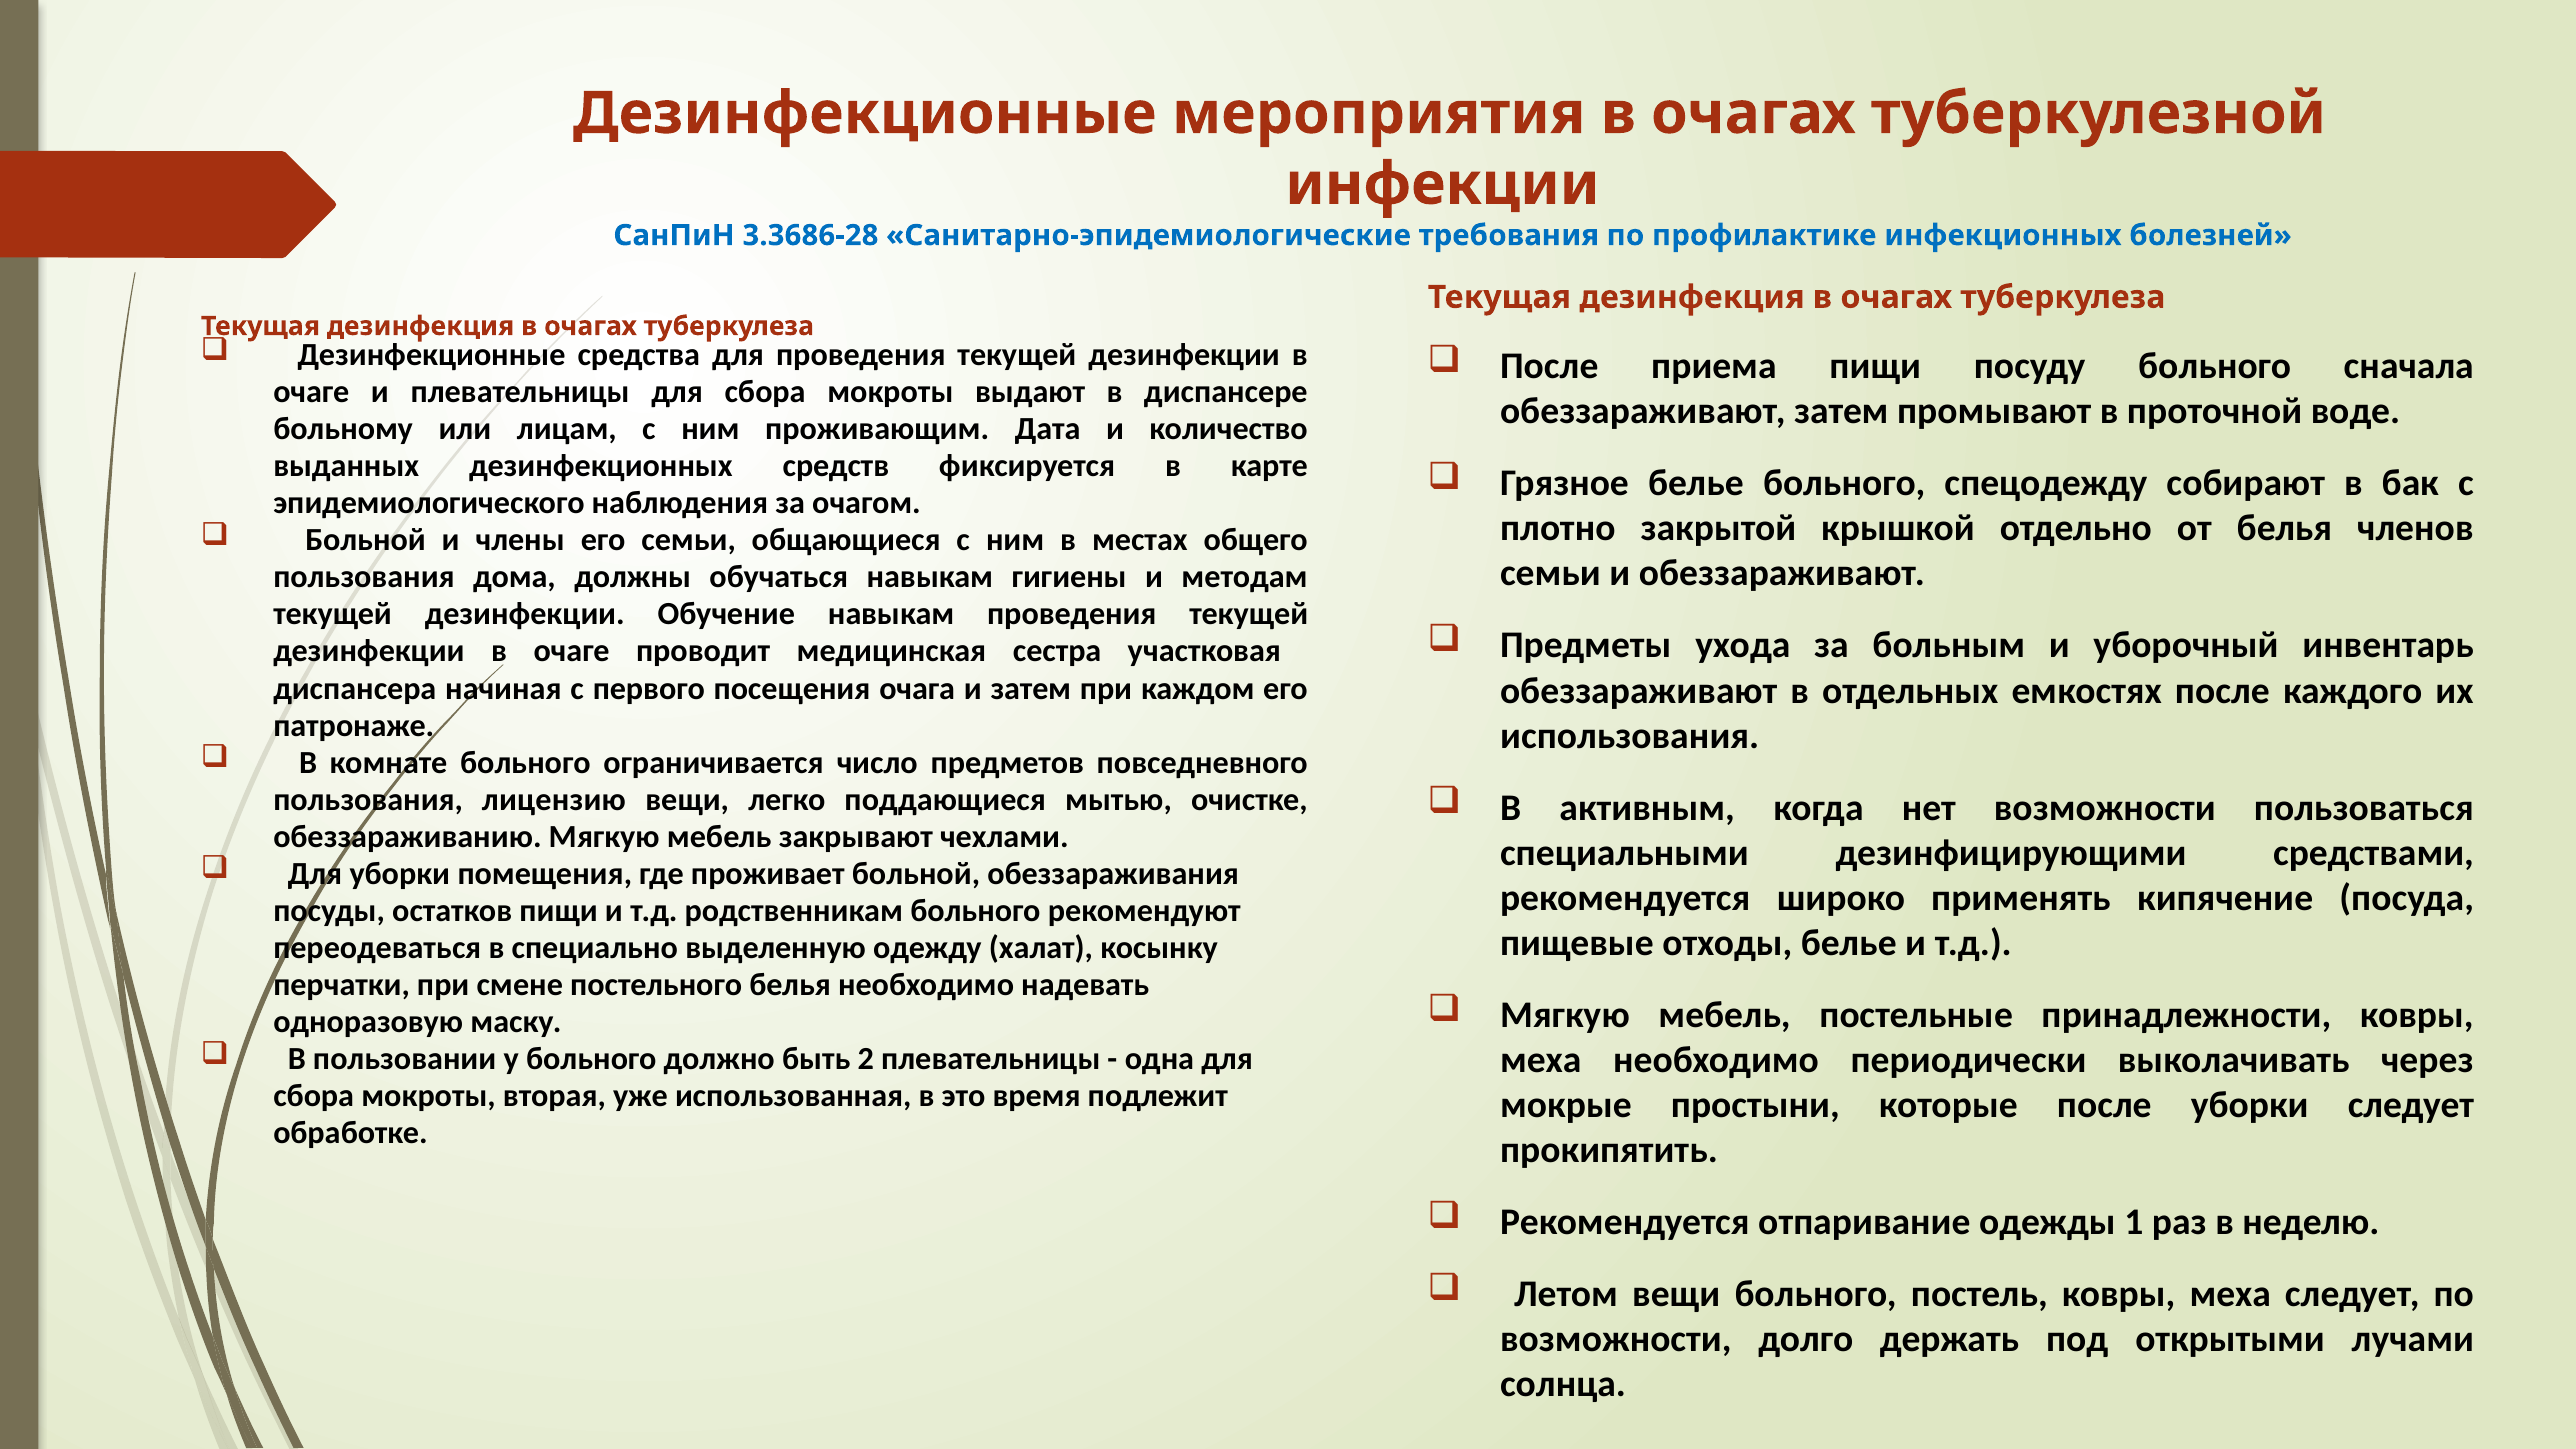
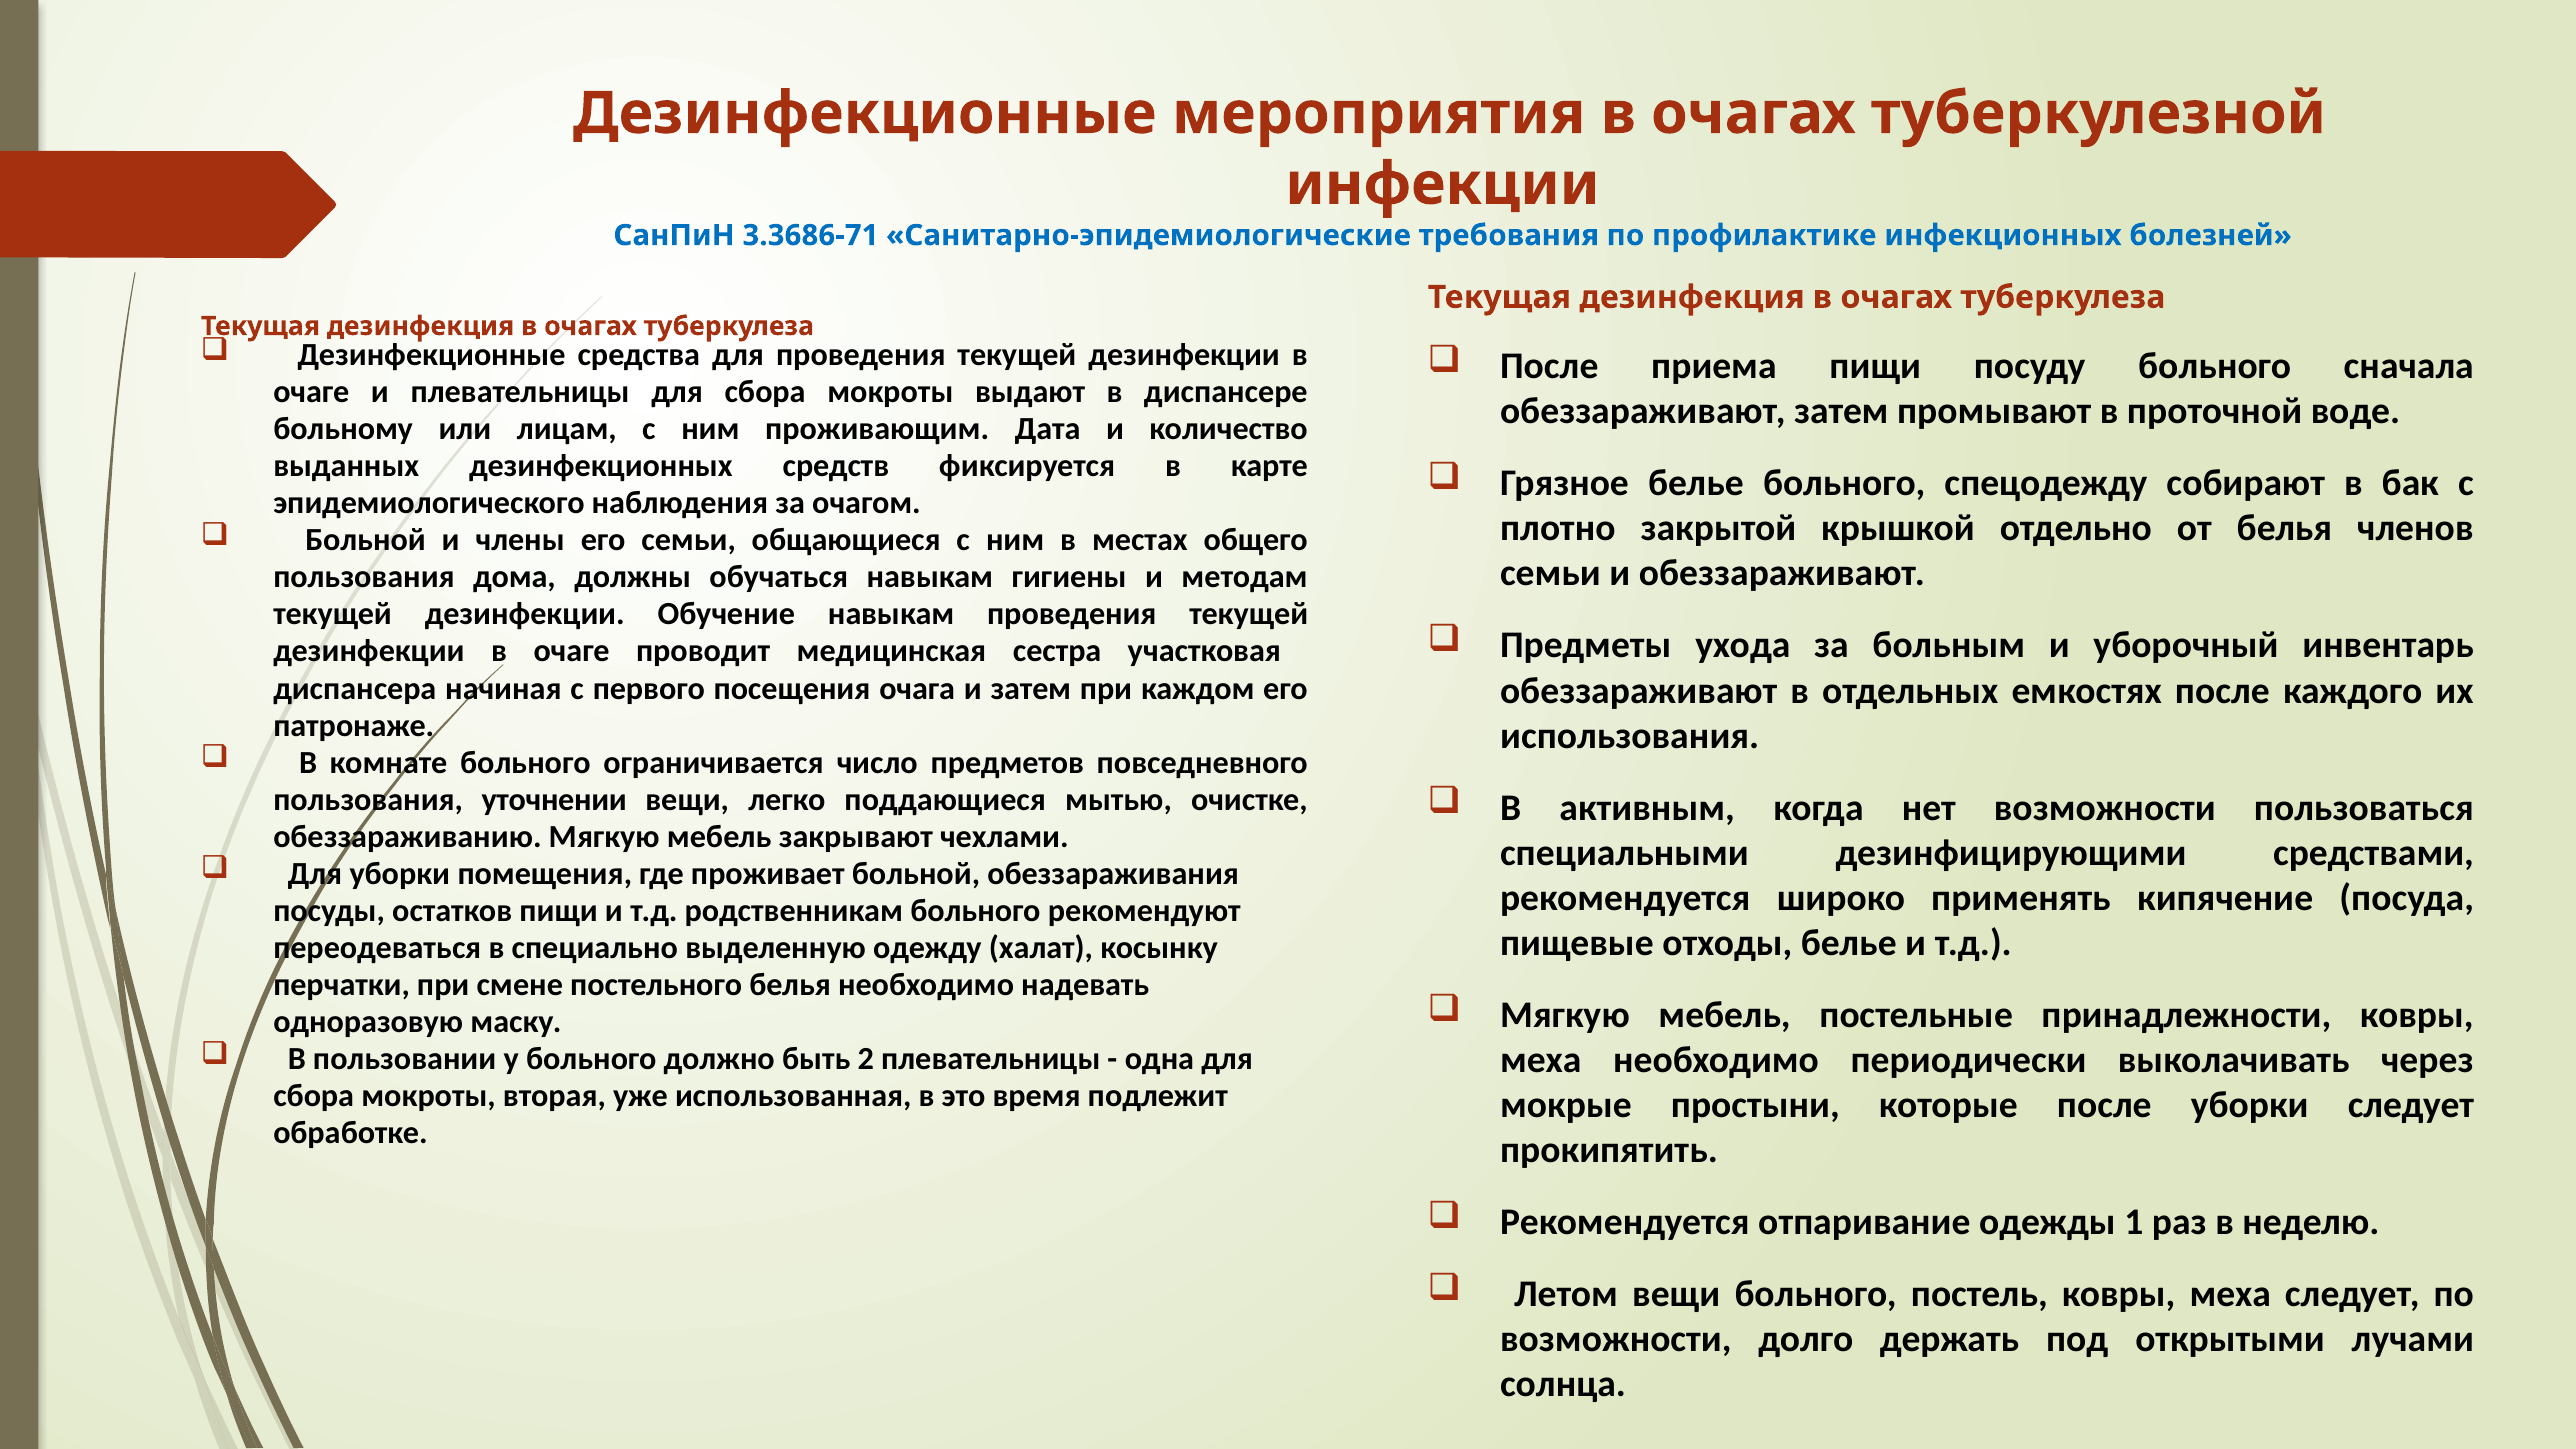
3.3686-28: 3.3686-28 -> 3.3686-71 (810, 235)
лицензию: лицензию -> уточнении (554, 800)
